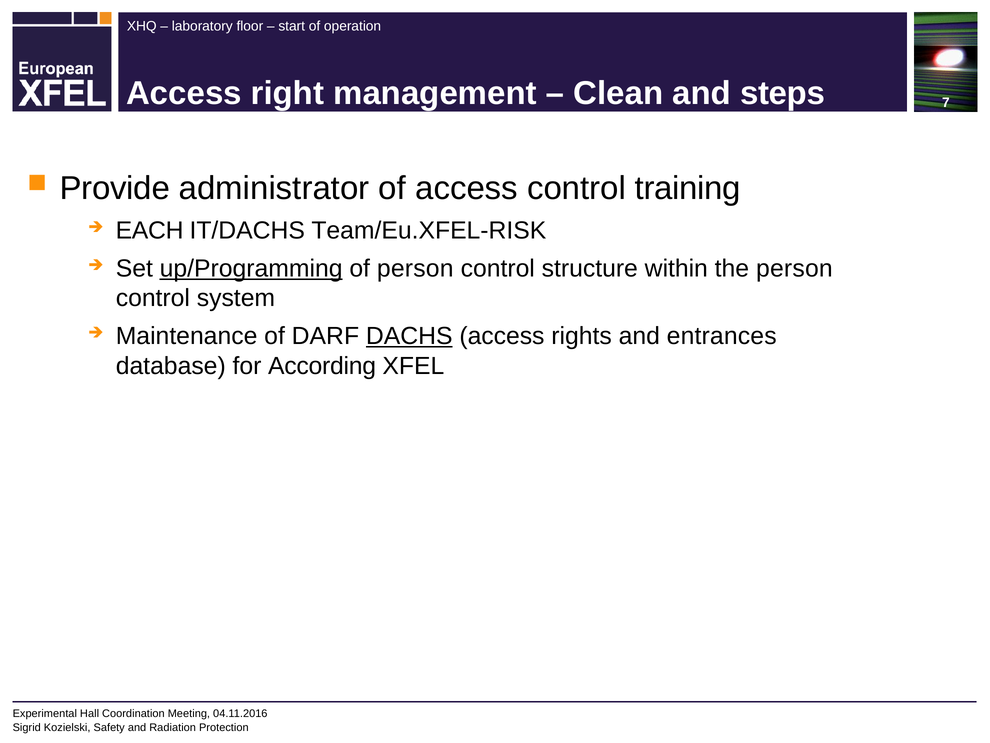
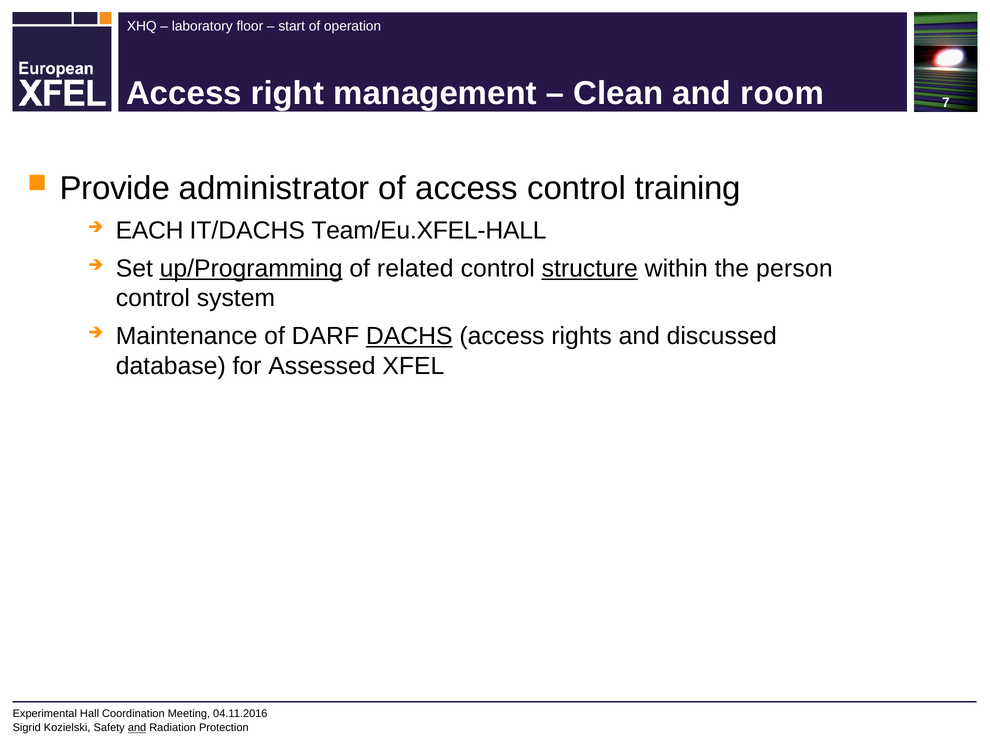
steps: steps -> room (782, 93)
Team/Eu.XFEL-RISK: Team/Eu.XFEL-RISK -> Team/Eu.XFEL-HALL (429, 230)
of person: person -> related (415, 268)
structure underline: none -> present (590, 268)
entrances: entrances -> discussed (722, 336)
According: According -> Assessed (322, 366)
and underline: none -> present (137, 727)
